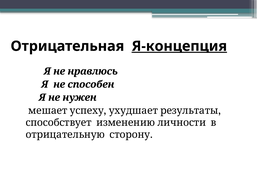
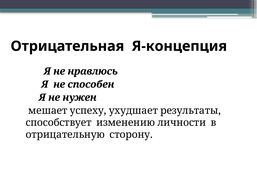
Я-концепция underline: present -> none (179, 46)
